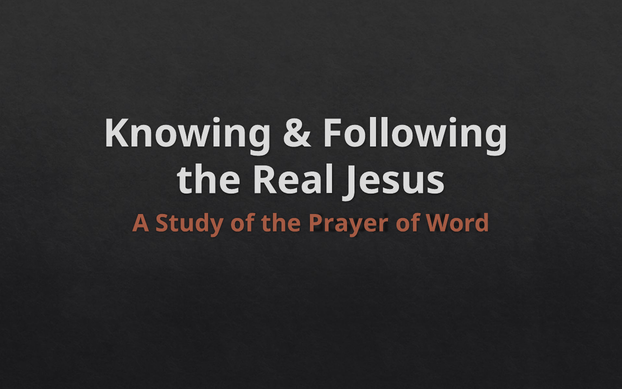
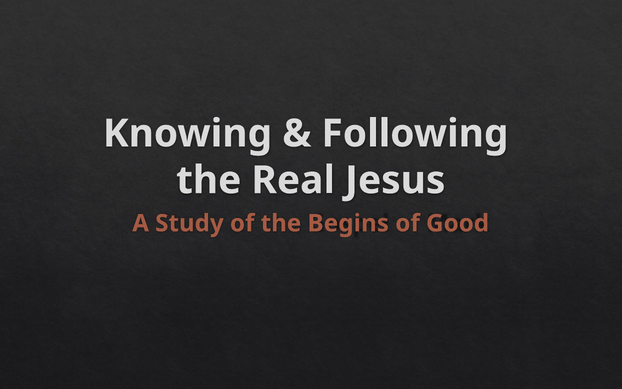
Prayer: Prayer -> Begins (348, 223)
Word: Word -> Good (458, 223)
